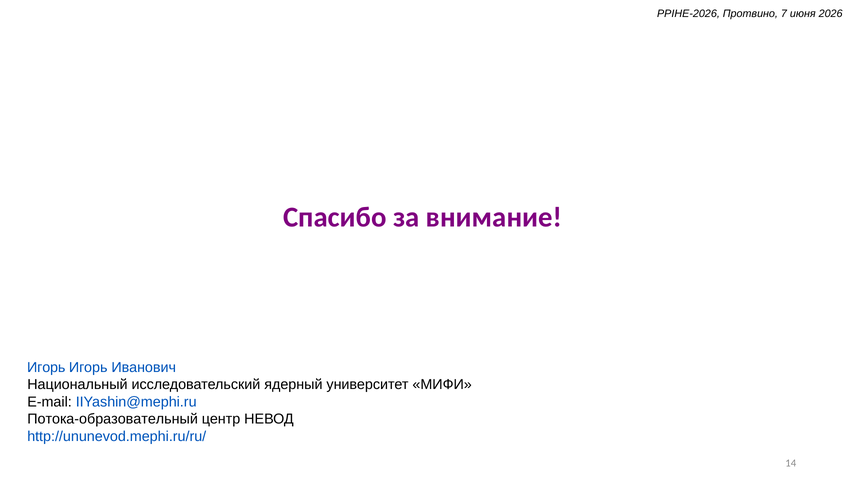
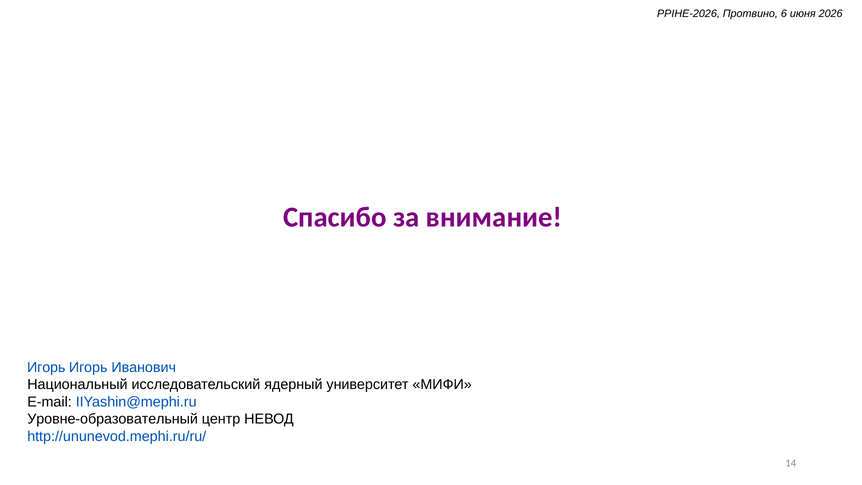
7: 7 -> 6 (784, 14)
Потока-образовательный: Потока-образовательный -> Уровне-образовательный (113, 419)
